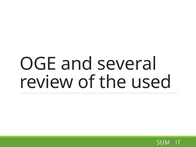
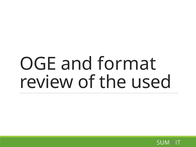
several: several -> format (127, 64)
